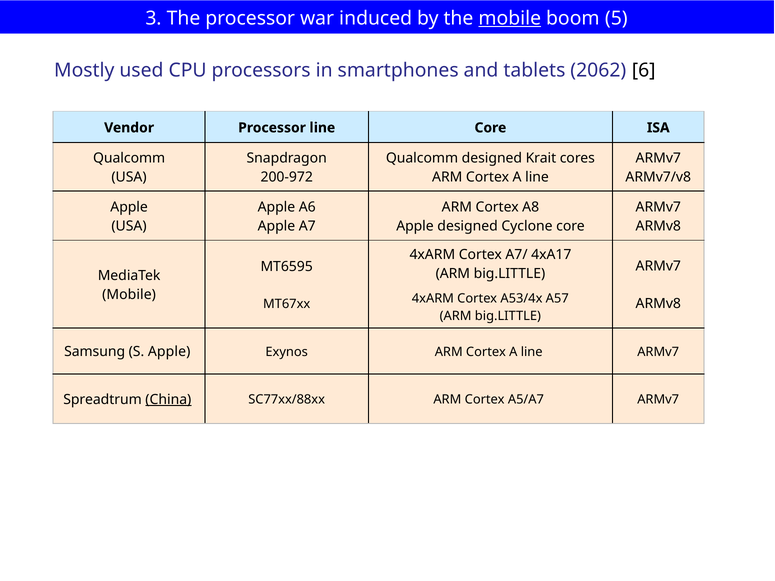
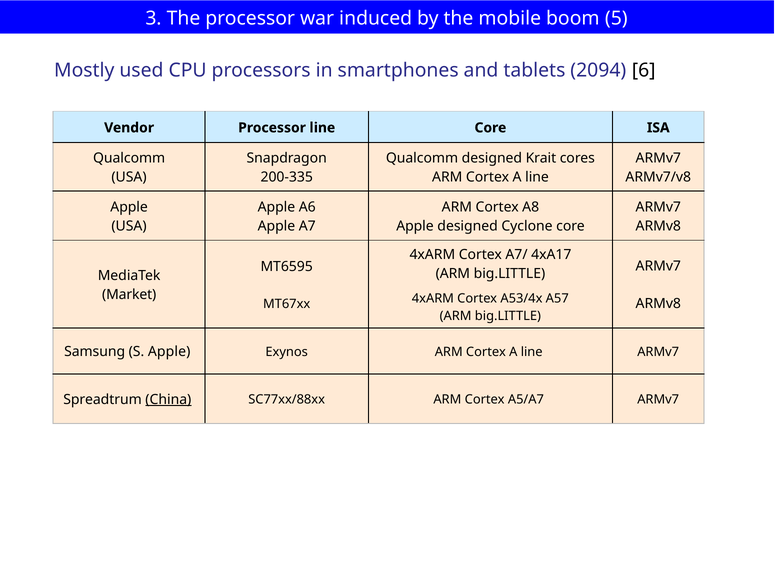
mobile underline: present -> none (510, 18)
2062: 2062 -> 2094 (598, 70)
200-972: 200-972 -> 200-335 (287, 177)
Mobile: Mobile -> Market (129, 295)
